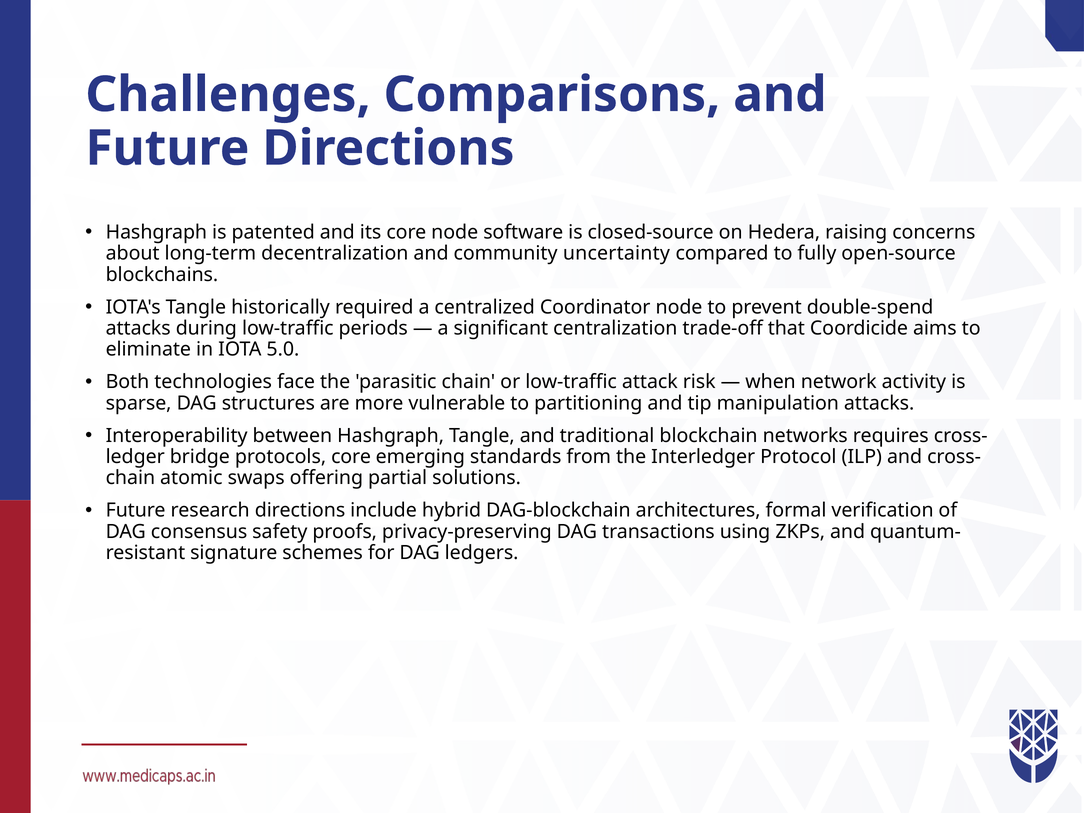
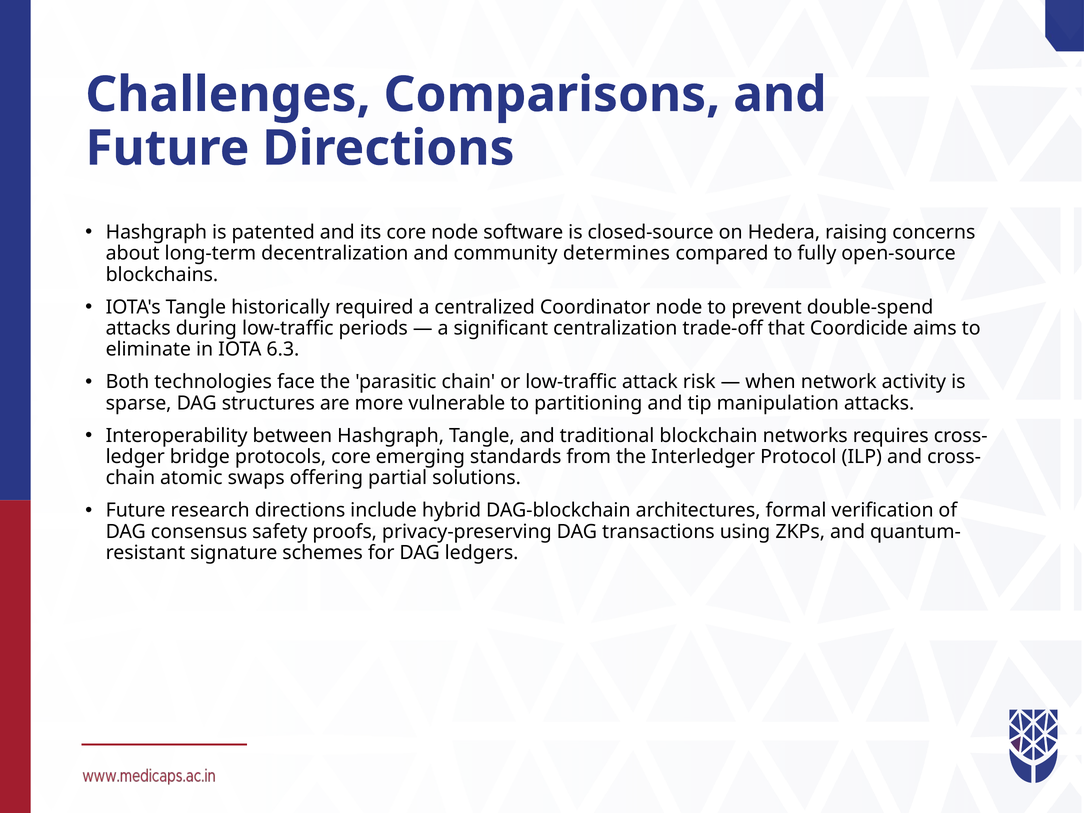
uncertainty: uncertainty -> determines (616, 253)
5.0: 5.0 -> 6.3 (283, 349)
